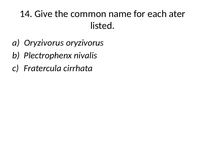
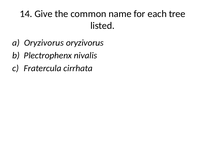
ater: ater -> tree (177, 14)
